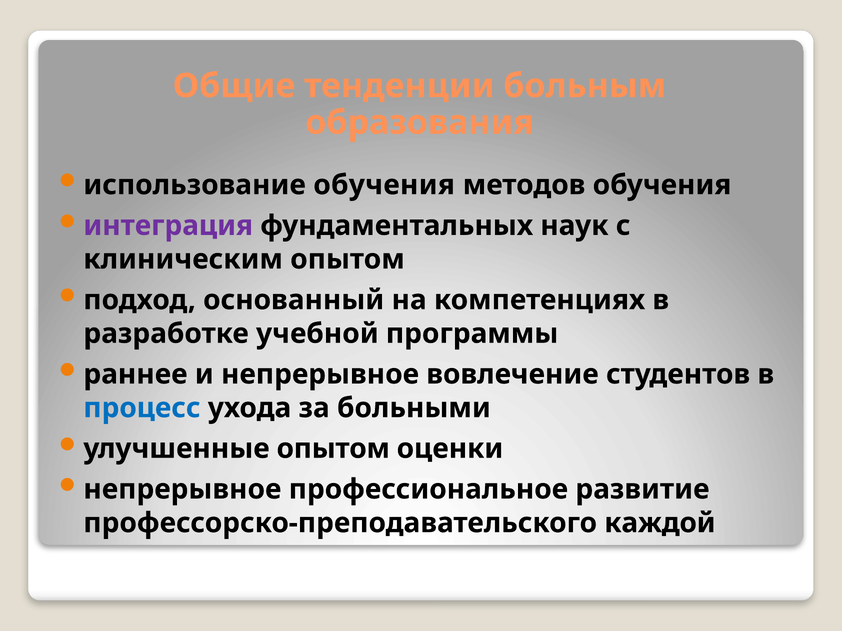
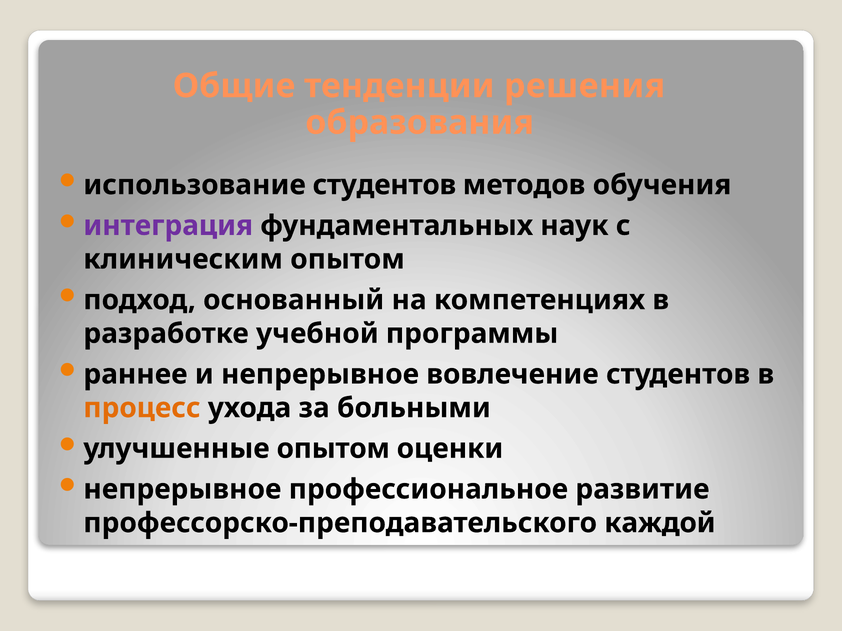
больным: больным -> решения (585, 86)
использование обучения: обучения -> студентов (384, 185)
процесс colour: blue -> orange (142, 408)
